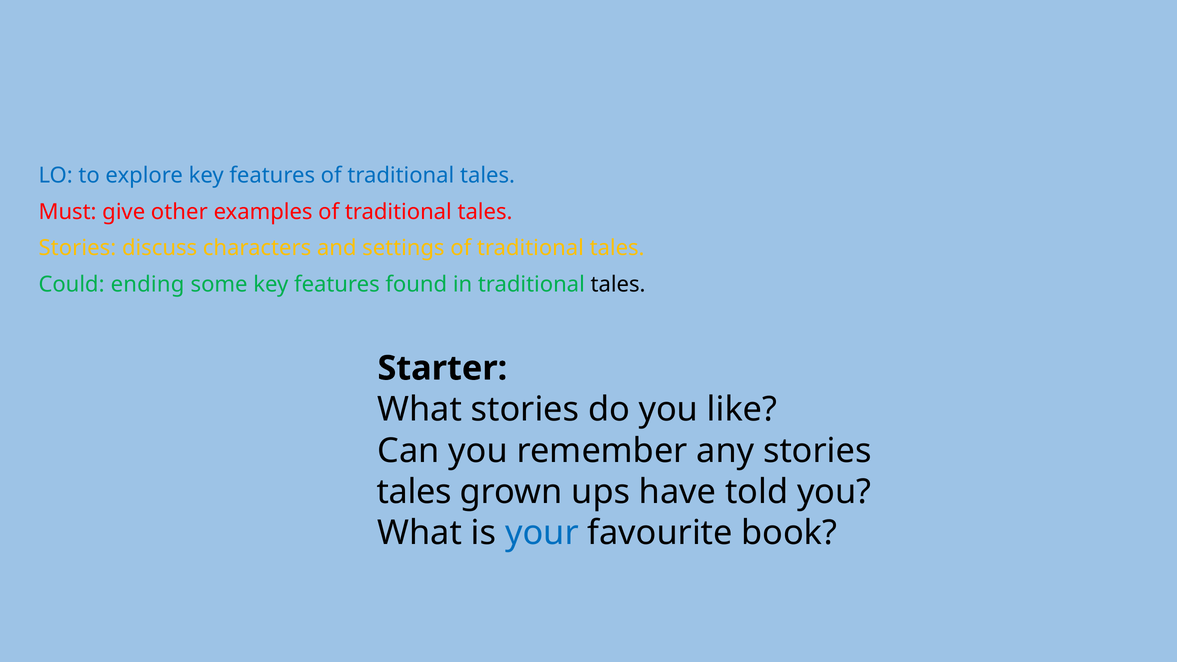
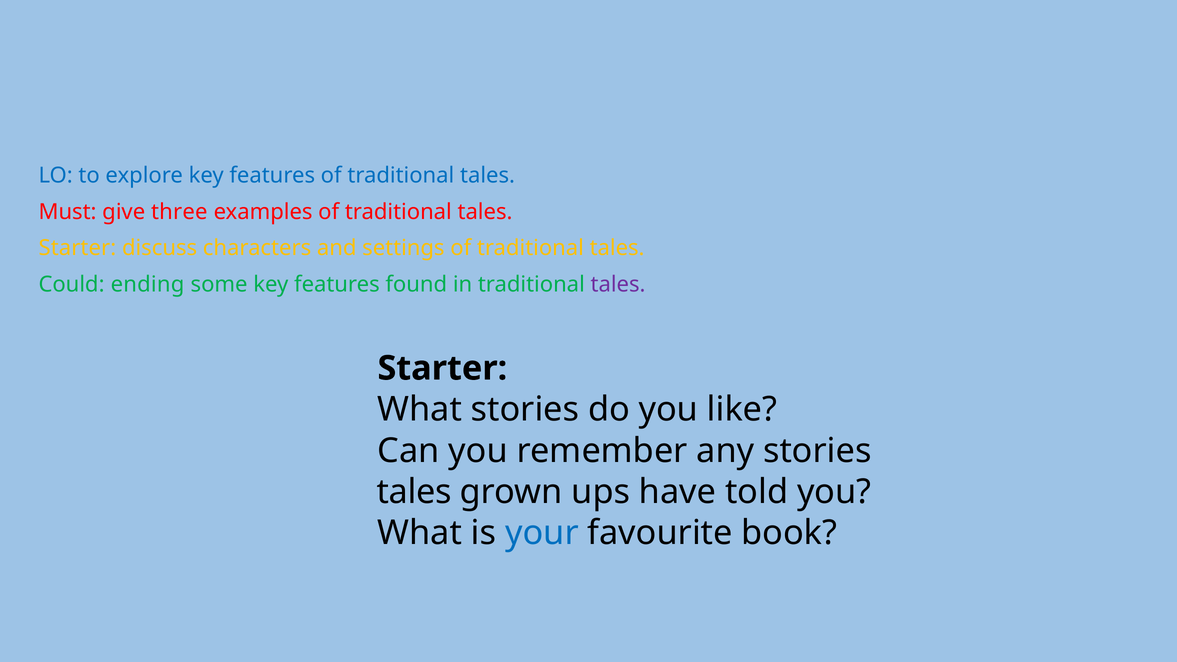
other: other -> three (179, 212)
Stories: Stories -> Starter (77, 248)
tales colour: black -> purple (618, 284)
